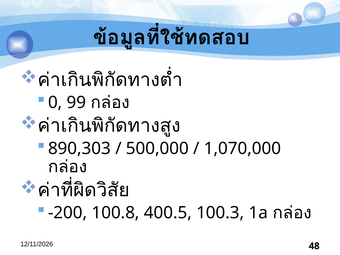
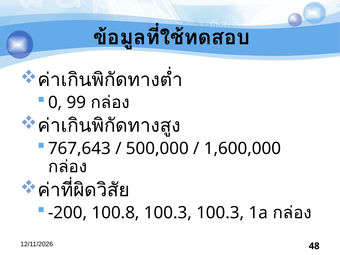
890,303: 890,303 -> 767,643 (79, 149)
1,070,000: 1,070,000 -> 1,600,000 (242, 149)
100.8 400.5: 400.5 -> 100.3 (168, 213)
